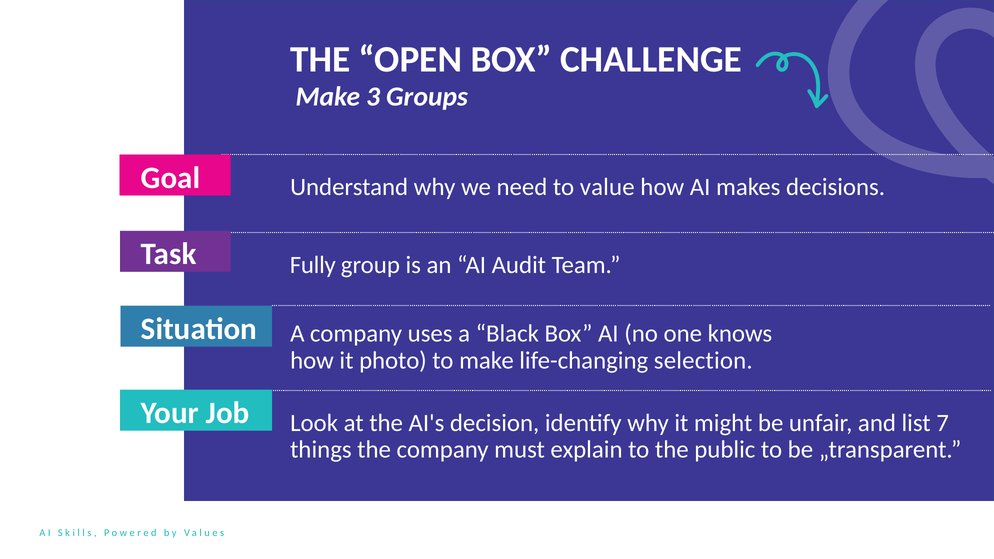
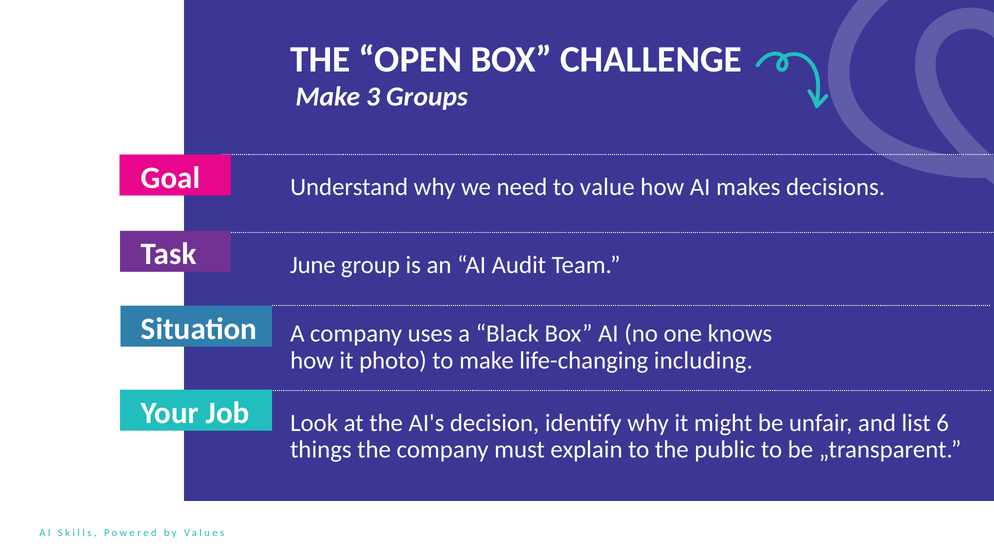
Fully: Fully -> June (313, 265)
selection: selection -> including (703, 360)
7: 7 -> 6 (943, 423)
